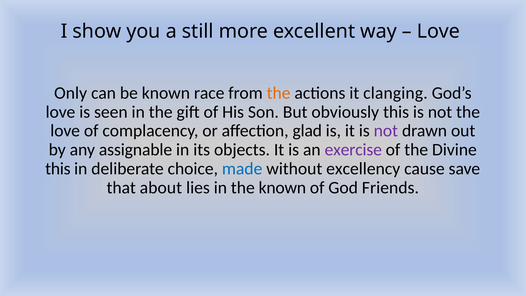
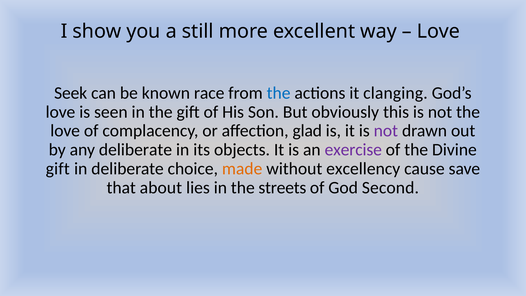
Only: Only -> Seek (71, 93)
the colour: orange -> blue (279, 93)
any assignable: assignable -> deliberate (135, 150)
this: this -> gift (58, 169)
made colour: blue -> orange (242, 169)
the known: known -> streets (282, 188)
Friends: Friends -> Second (390, 188)
